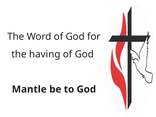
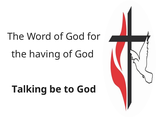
Mantle: Mantle -> Talking (29, 89)
